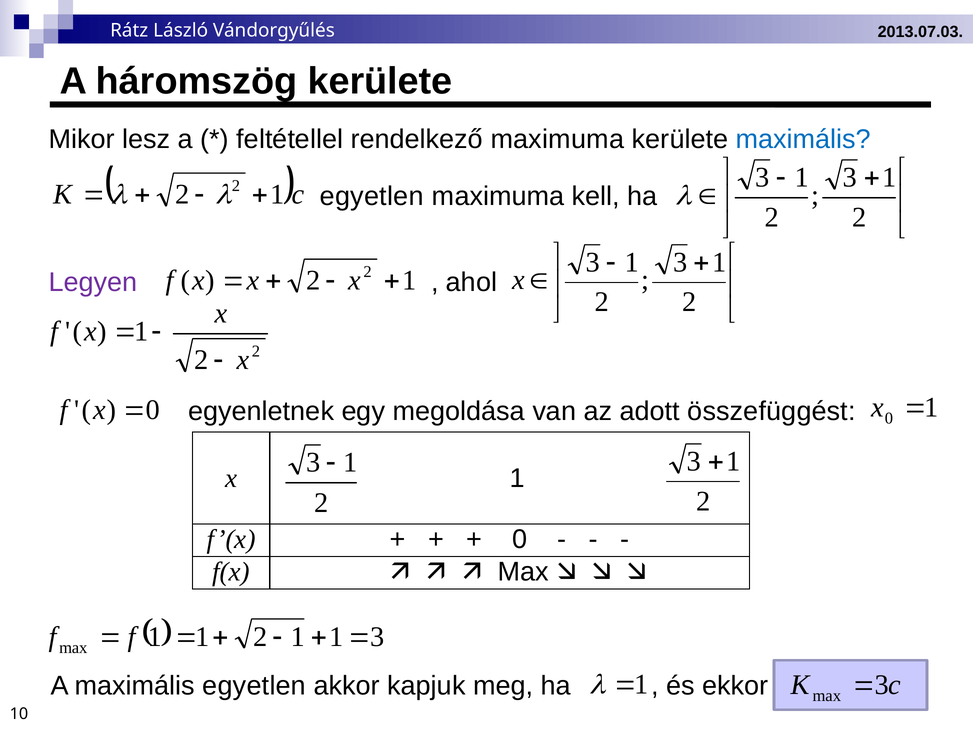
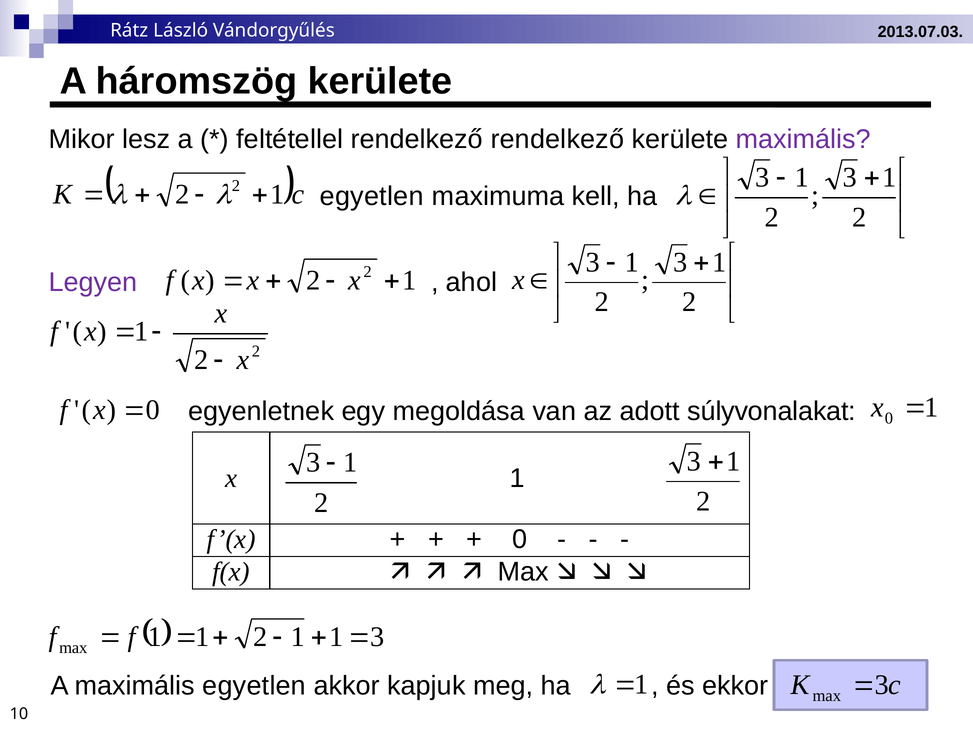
rendelkező maximuma: maximuma -> rendelkező (557, 139)
maximális colour: blue -> purple (803, 139)
összefüggést: összefüggést -> súlyvonalakat (772, 411)
